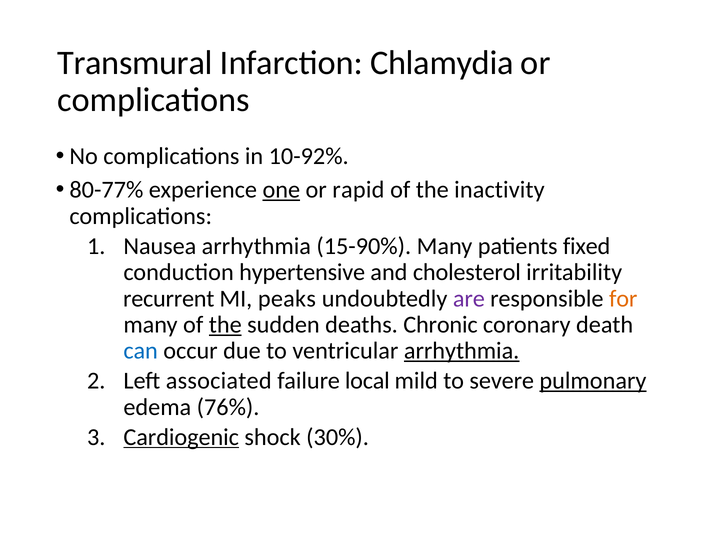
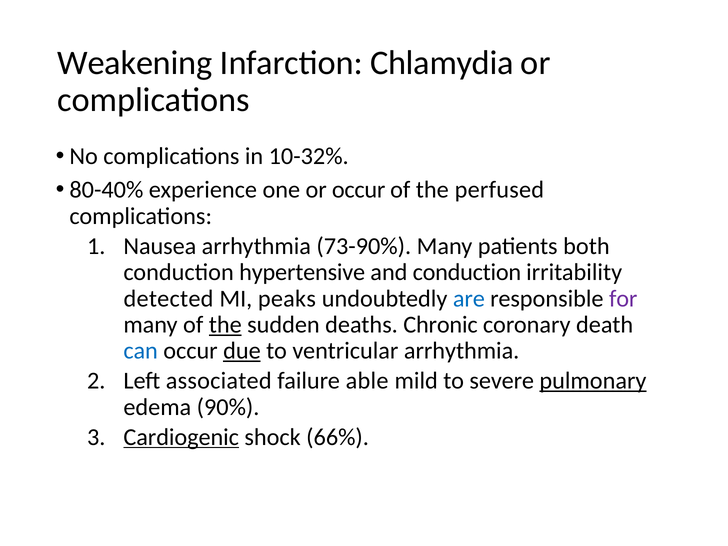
Transmural: Transmural -> Weakening (135, 63)
10-92%: 10-92% -> 10-32% (309, 156)
80-77%: 80-77% -> 80-40% (106, 190)
one underline: present -> none (281, 190)
or rapid: rapid -> occur (359, 190)
inactivity: inactivity -> perfused (499, 190)
15-90%: 15-90% -> 73-90% (364, 246)
fixed: fixed -> both (586, 246)
and cholesterol: cholesterol -> conduction (467, 272)
recurrent: recurrent -> detected (169, 298)
are colour: purple -> blue (469, 298)
for colour: orange -> purple (623, 298)
due underline: none -> present (242, 351)
arrhythmia underline: present -> none (462, 351)
local: local -> able (367, 381)
76%: 76% -> 90% (228, 407)
30%: 30% -> 66% (338, 437)
